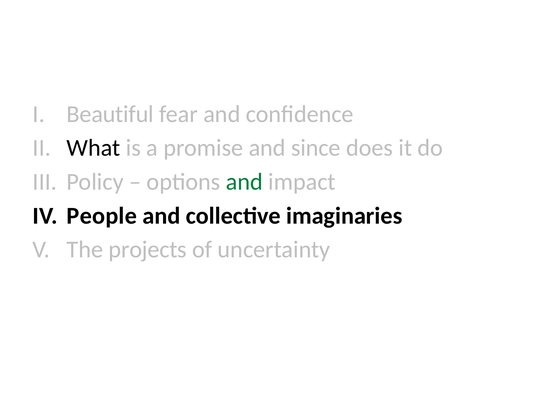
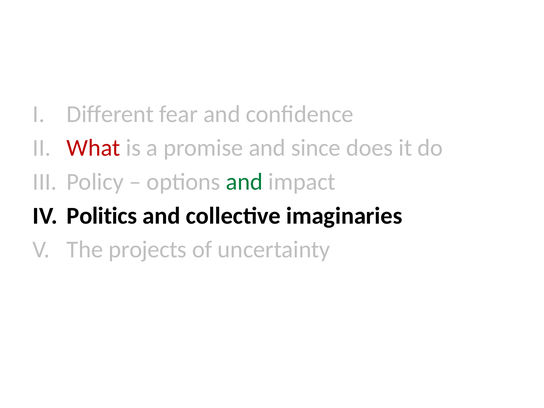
Beautiful: Beautiful -> Different (110, 114)
What colour: black -> red (94, 148)
People: People -> Politics (102, 216)
